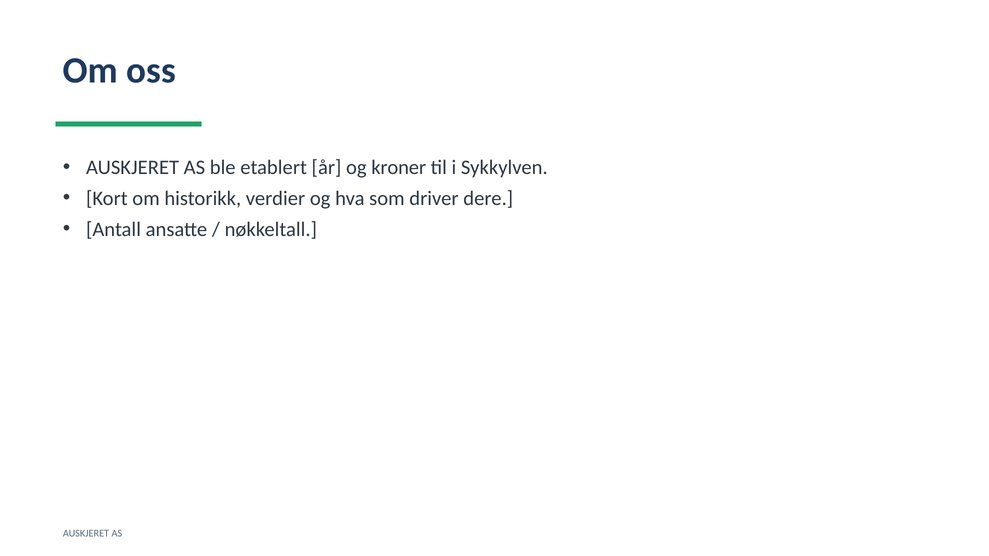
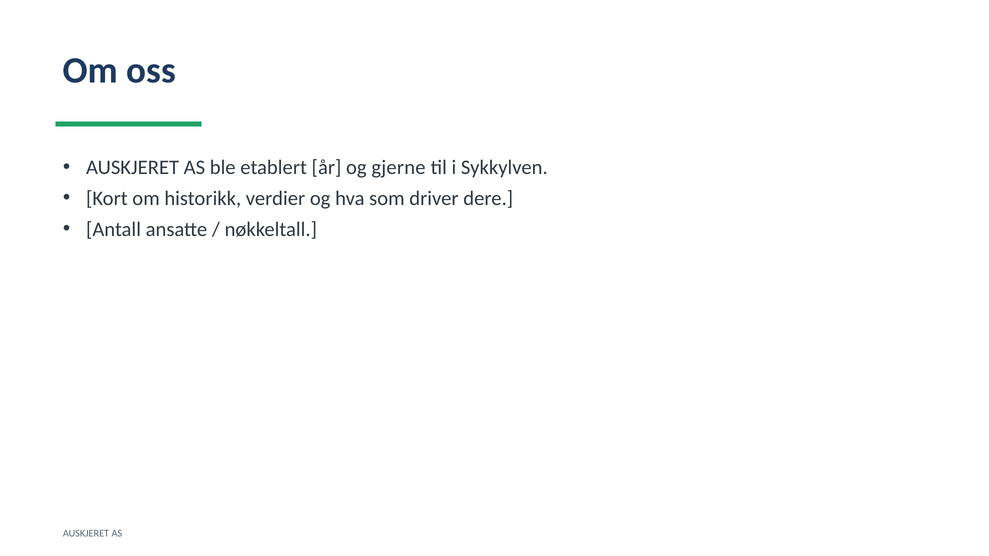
kroner: kroner -> gjerne (399, 168)
